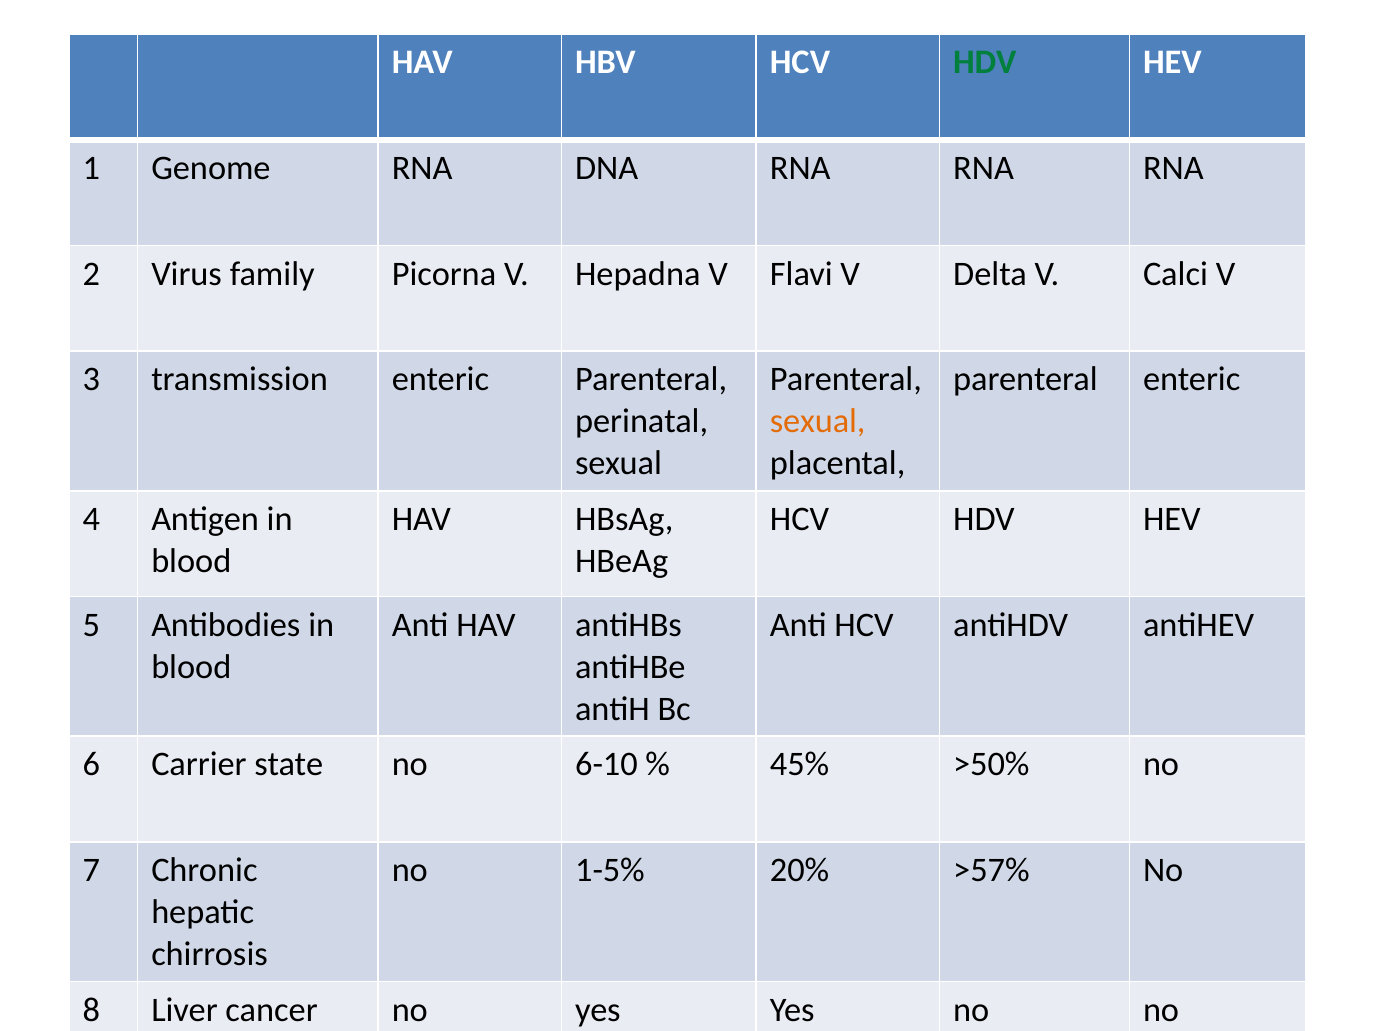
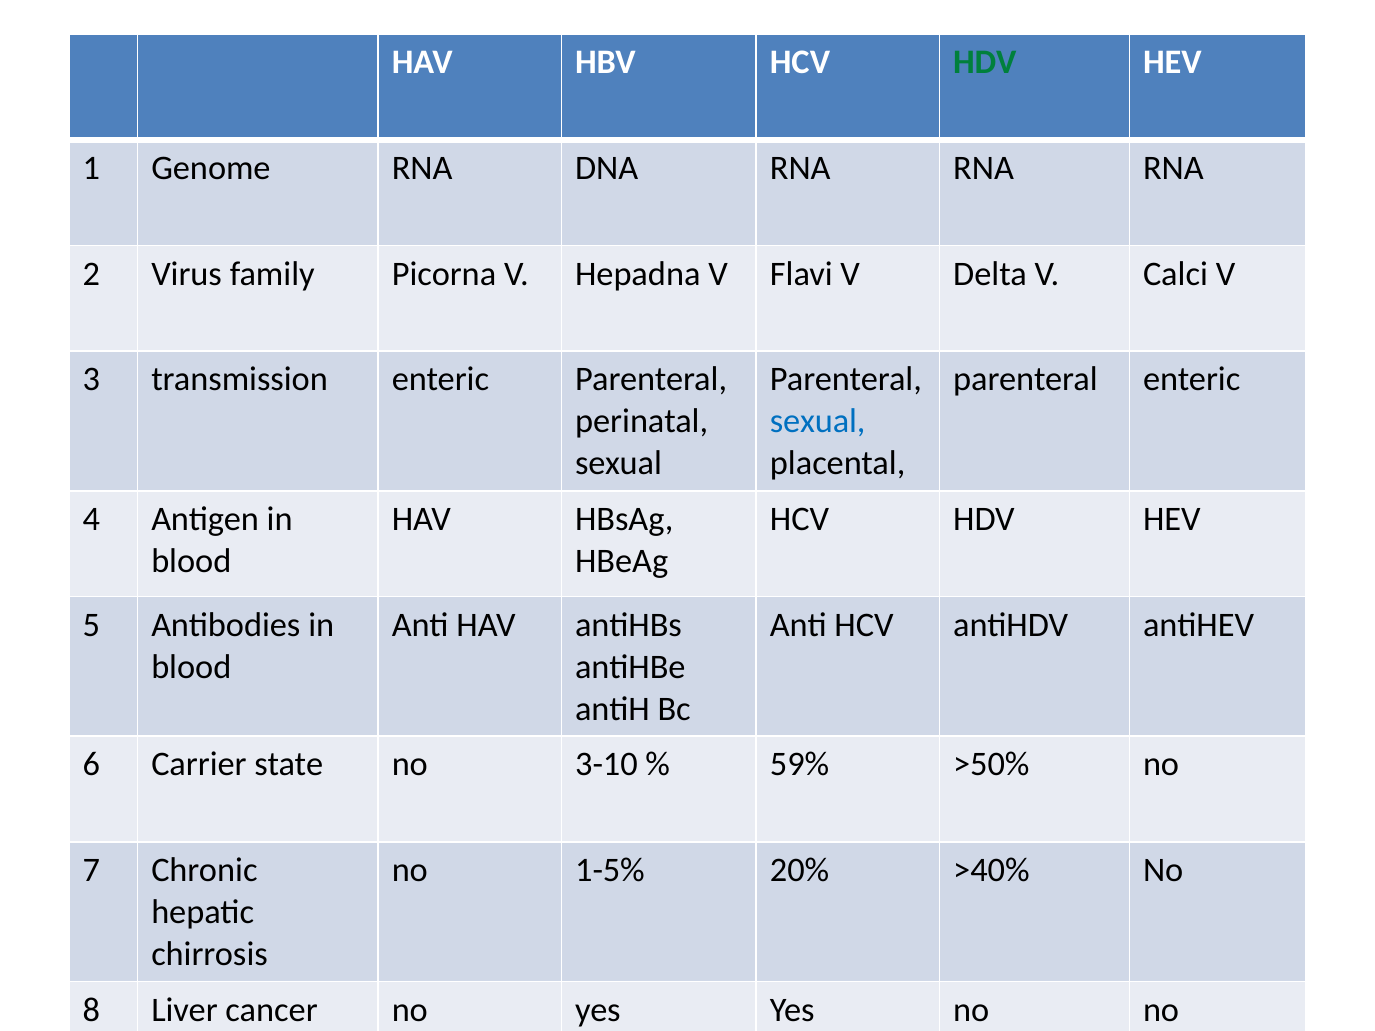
sexual colour: orange -> blue (818, 422)
6-10: 6-10 -> 3-10 (606, 765)
45%: 45% -> 59% (800, 765)
>57%: >57% -> >40% (991, 870)
